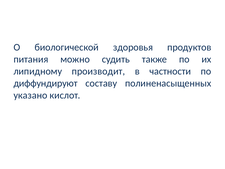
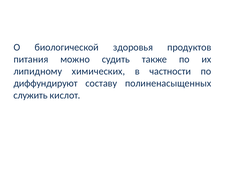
производит: производит -> химических (98, 71)
указано: указано -> служить (30, 95)
